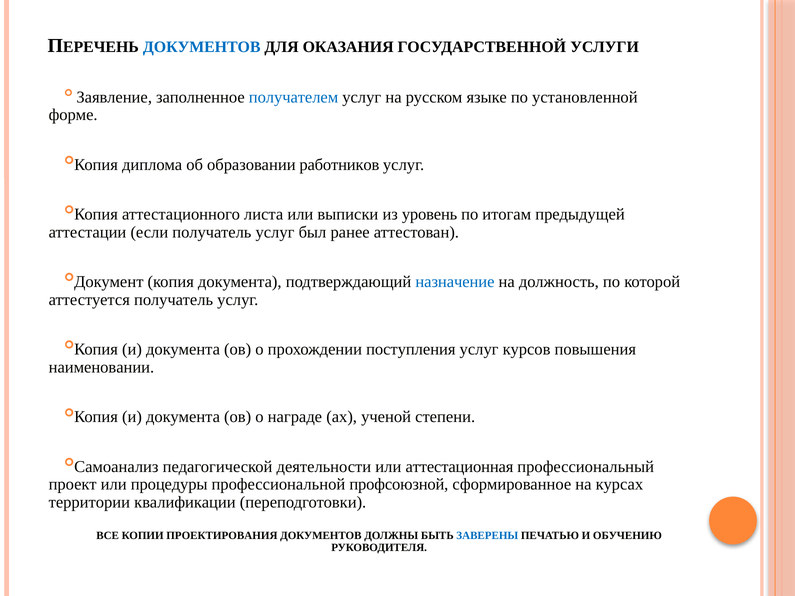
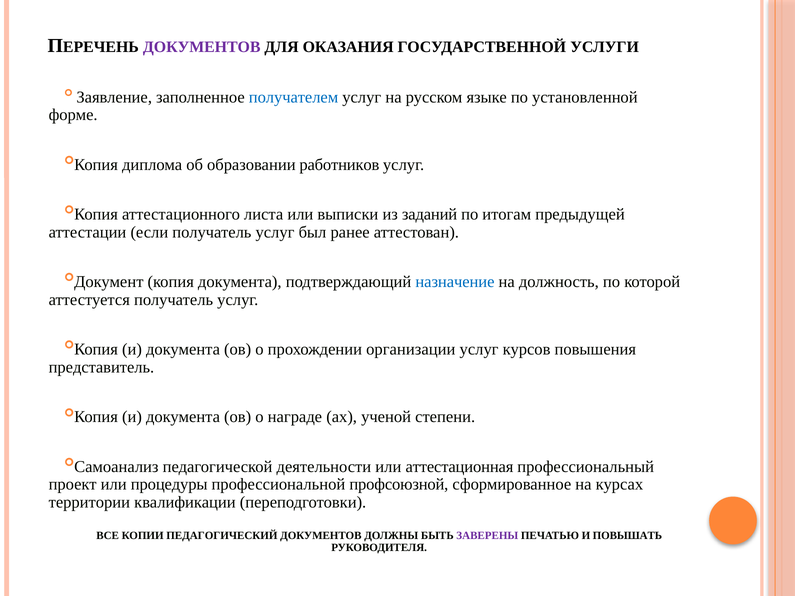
ДОКУМЕНТОВ colour: blue -> purple (202, 47)
уровень: уровень -> заданий (430, 214)
поступления: поступления -> организации (411, 350)
наименовании: наименовании -> представитель (101, 367)
ПРОЕКТИРОВАНИЯ: ПРОЕКТИРОВАНИЯ -> ПЕДАГОГИЧЕСКИЙ (222, 536)
ЗАВЕРЕНЫ colour: blue -> purple (487, 536)
ОБУЧЕНИЮ: ОБУЧЕНИЮ -> ПОВЫШАТЬ (627, 536)
